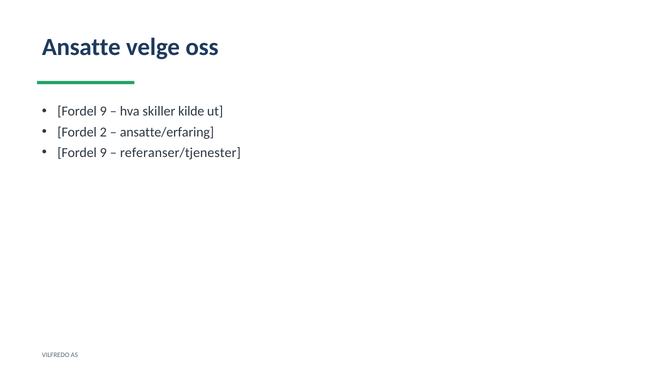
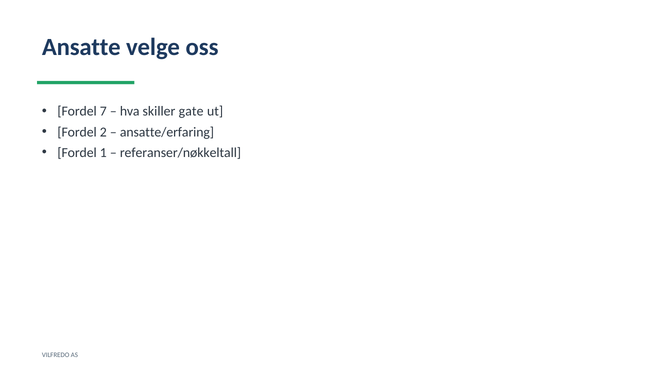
9: 9 -> 7 (103, 112)
kilde: kilde -> gate (191, 112)
9: 9 -> 1 (103, 153)
referanser/tjenester: referanser/tjenester -> referanser/nøkkeltall (180, 153)
